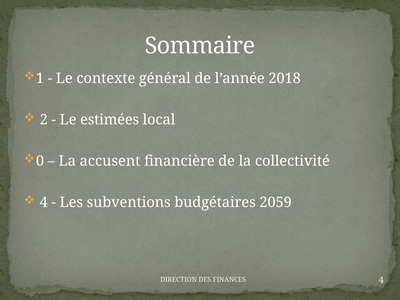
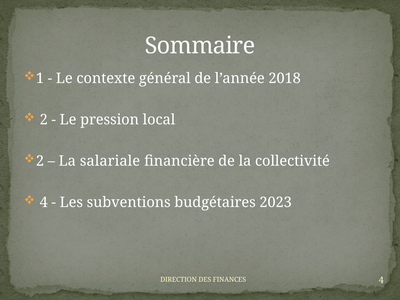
estimées: estimées -> pression (110, 120)
0: 0 -> 2 (40, 161)
accusent: accusent -> salariale (110, 161)
2059: 2059 -> 2023 (276, 202)
